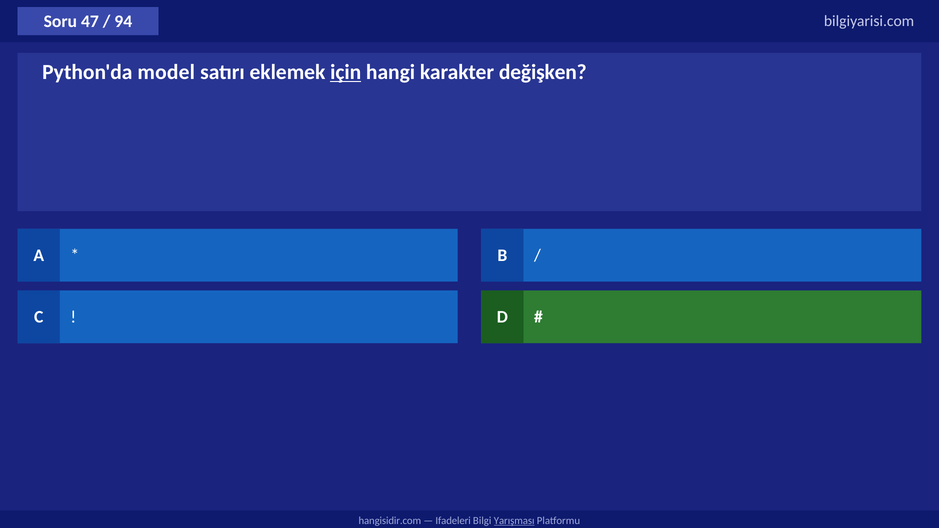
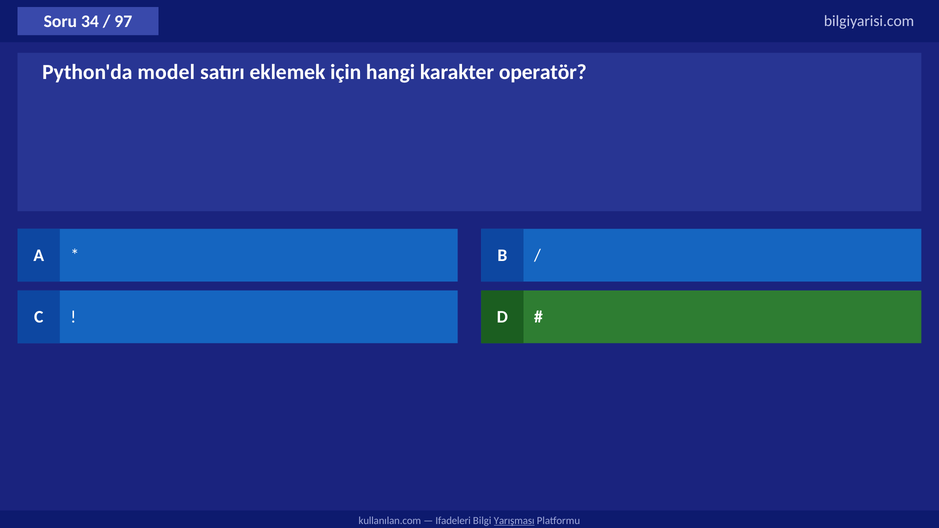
47: 47 -> 34 (90, 21)
94: 94 -> 97 (123, 21)
için underline: present -> none (346, 72)
değişken: değişken -> operatör (543, 72)
hangisidir.com: hangisidir.com -> kullanılan.com (390, 521)
